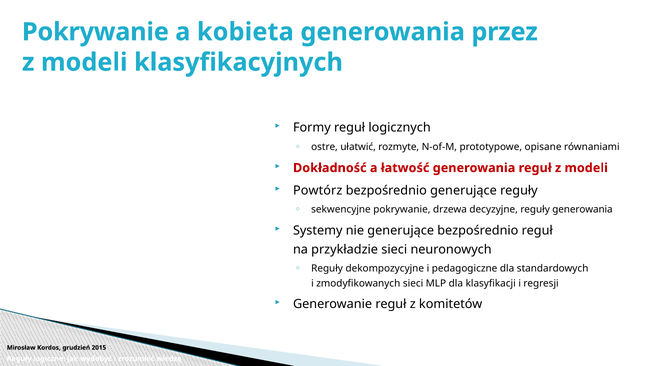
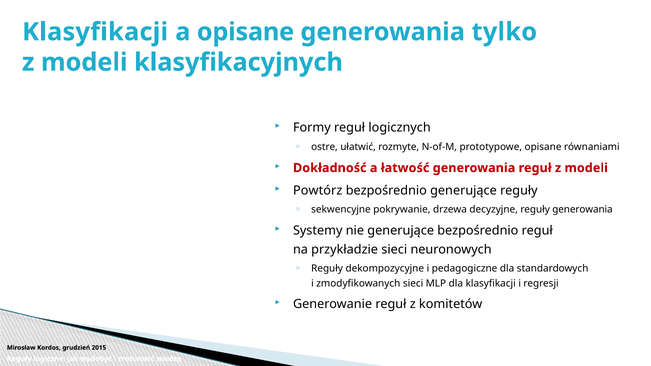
Pokrywanie: Pokrywanie -> Klasyfikacji (95, 32)
a kobieta: kobieta -> opisane (245, 32)
przez: przez -> tylko (504, 32)
